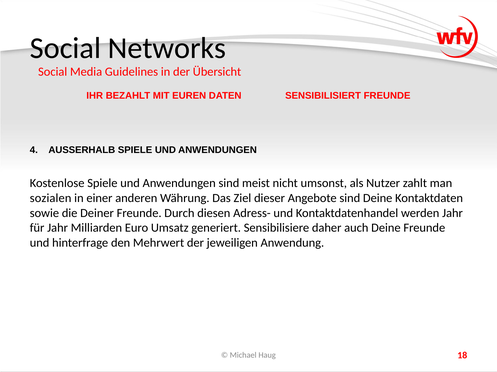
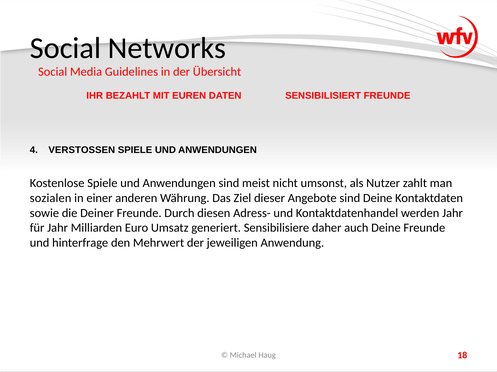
AUSSERHALB: AUSSERHALB -> VERSTOSSEN (82, 150)
